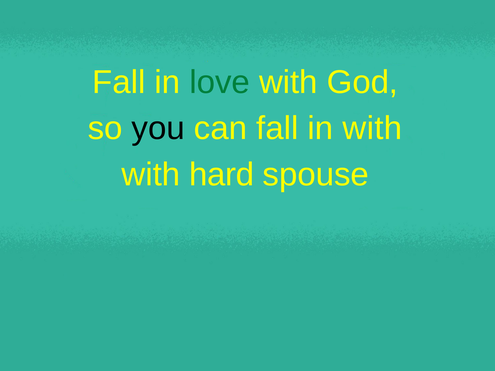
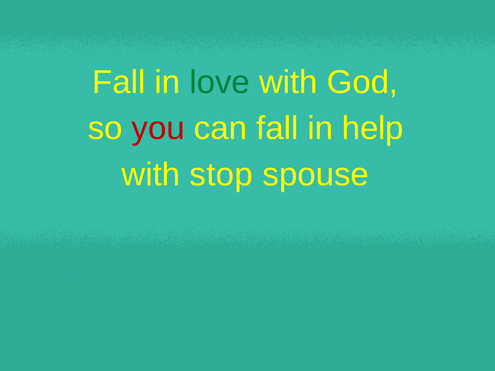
you colour: black -> red (158, 129)
in with: with -> help (373, 129)
hard: hard -> stop (221, 175)
